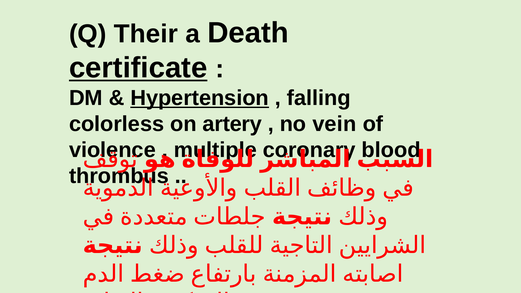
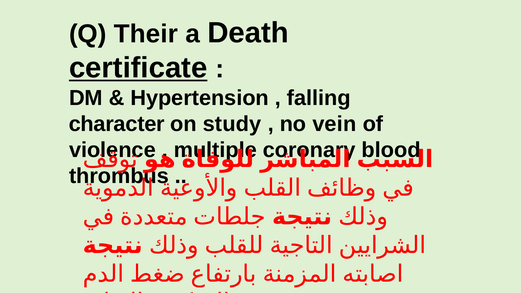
Hypertension underline: present -> none (200, 98)
colorless: colorless -> character (117, 124)
artery: artery -> study (232, 124)
